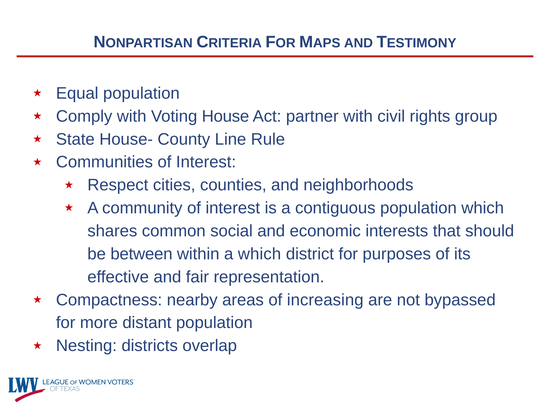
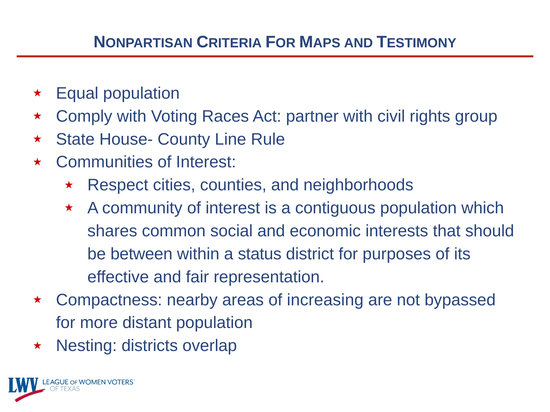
House: House -> Races (225, 116)
a which: which -> status (260, 254)
